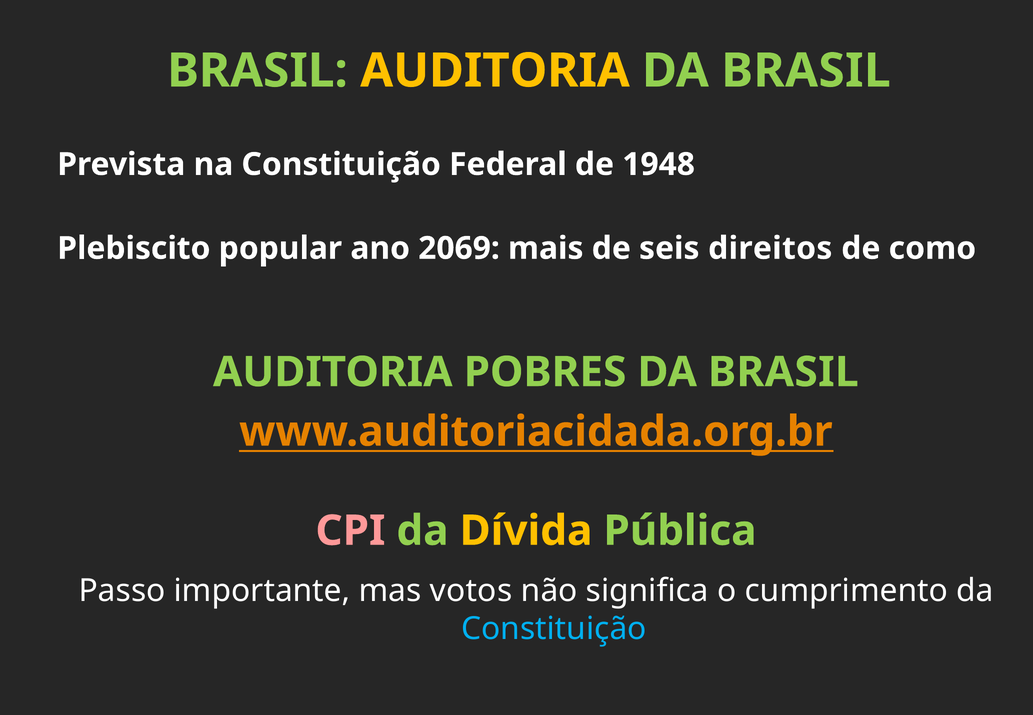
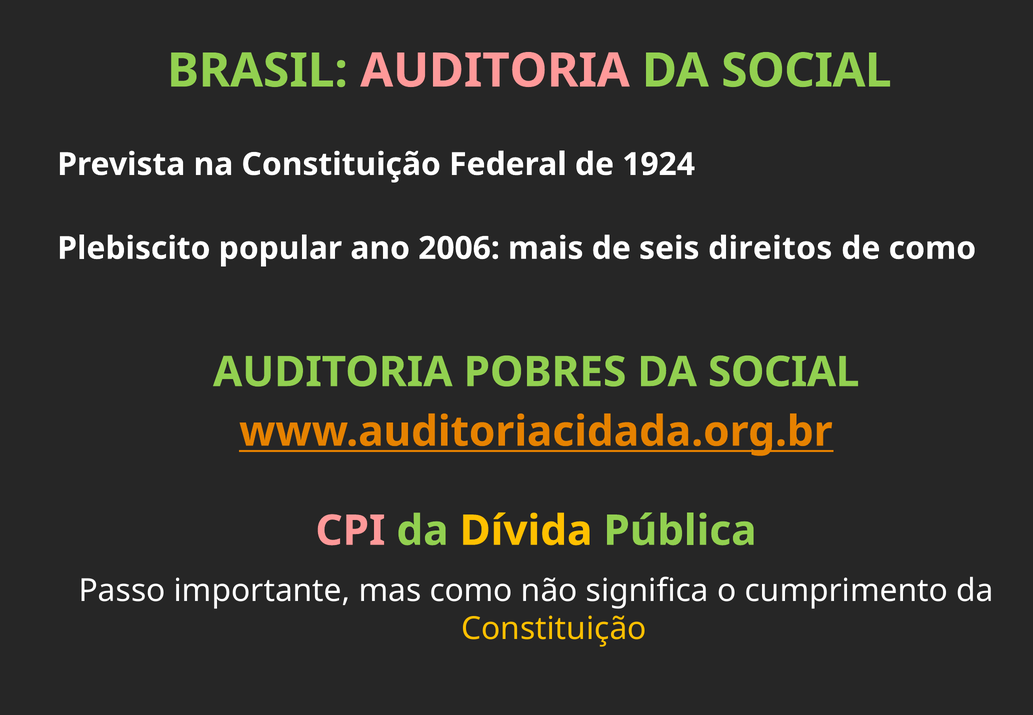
AUDITORIA colour: yellow -> pink (495, 71)
BRASIL: BRASIL -> SOCIAL (806, 71)
1948: 1948 -> 1924 (659, 164)
2069: 2069 -> 2006 (459, 248)
BRASIL: BRASIL -> SOCIAL (784, 372)
mas votos: votos -> como (471, 591)
Constituição colour: light blue -> yellow (554, 629)
